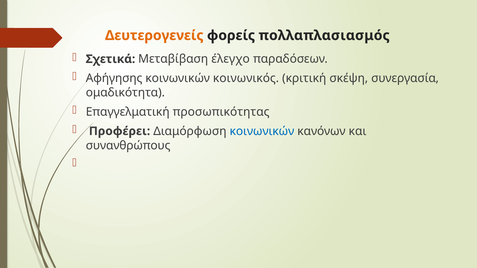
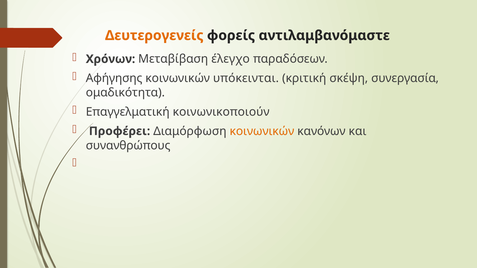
πολλαπλασιασμός: πολλαπλασιασμός -> αντιλαμβανόμαστε (324, 36)
Σχετικά: Σχετικά -> Χρόνων (111, 59)
κοινωνικός: κοινωνικός -> υπόκεινται (246, 78)
προσωπικότητας: προσωπικότητας -> κοινωνικοποιούν (221, 112)
κοινωνικών colour: blue -> orange (262, 131)
